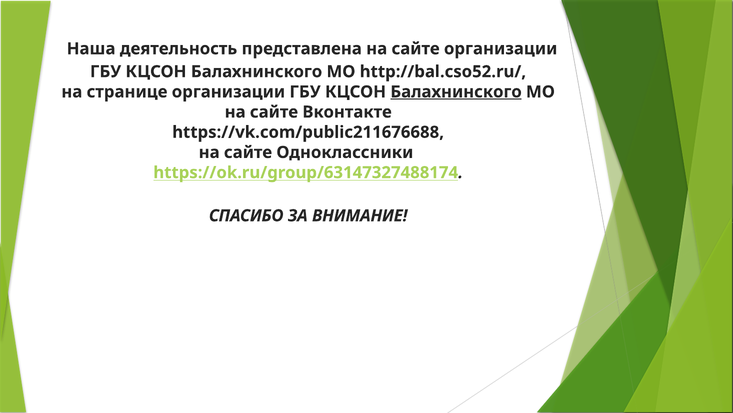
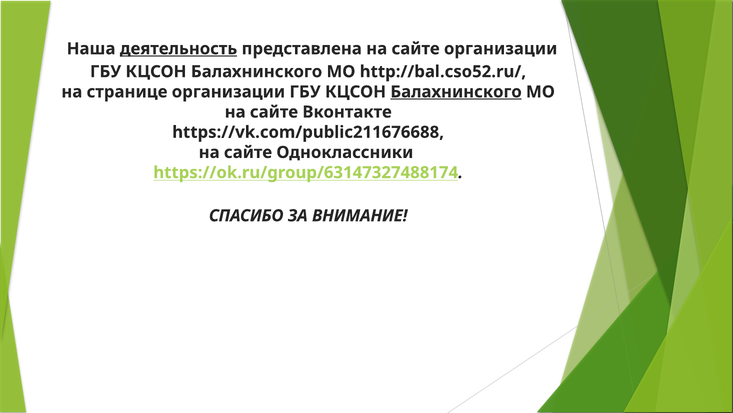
деятельность underline: none -> present (179, 49)
